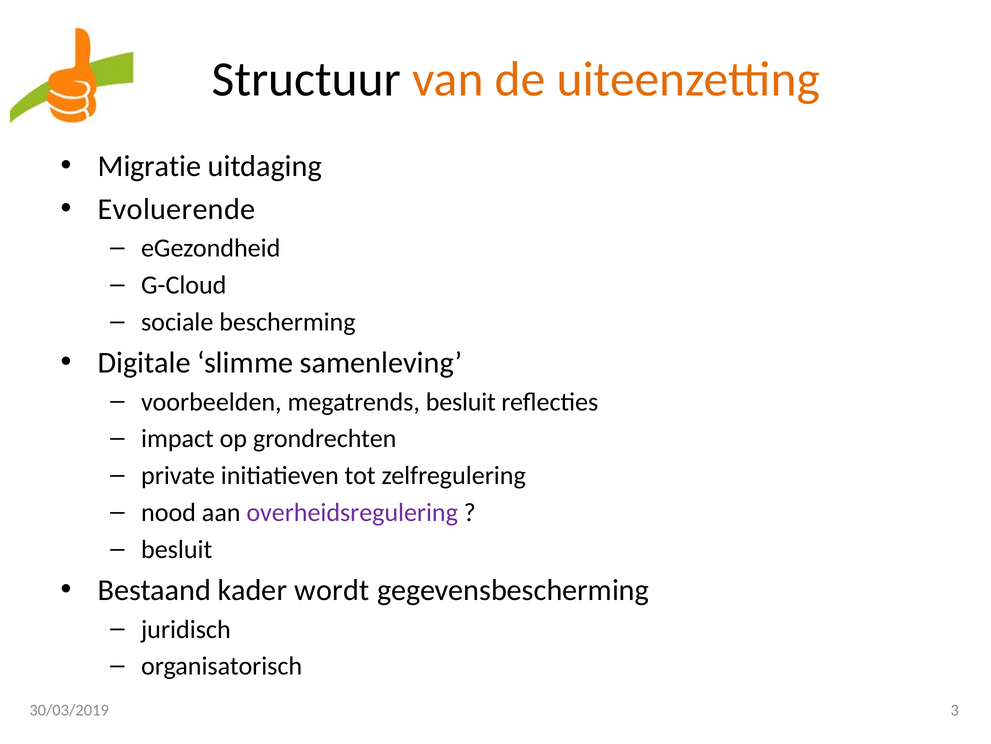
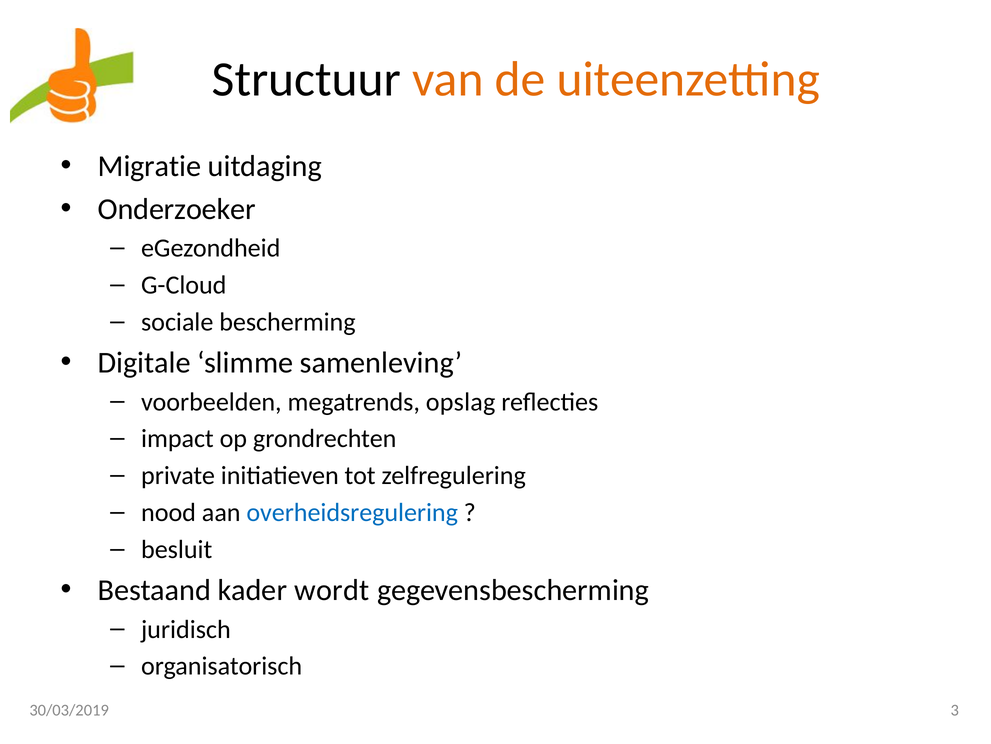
Evoluerende: Evoluerende -> Onderzoeker (177, 209)
megatrends besluit: besluit -> opslag (461, 401)
overheidsregulering colour: purple -> blue (352, 512)
